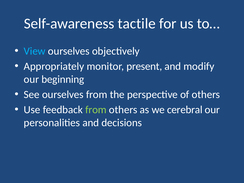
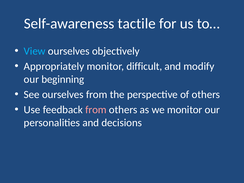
present: present -> difficult (144, 66)
from colour: light green -> pink (96, 110)
we cerebral: cerebral -> monitor (185, 110)
